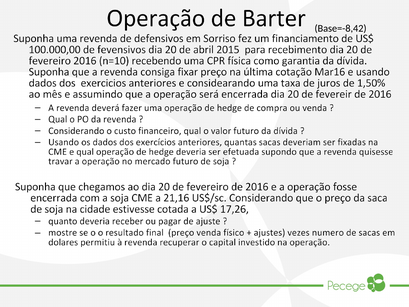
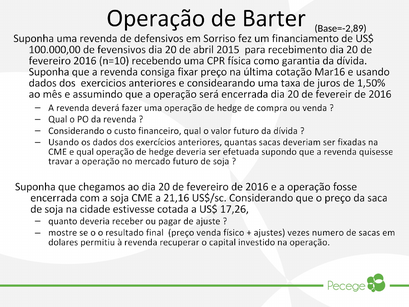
Base=-8,42: Base=-8,42 -> Base=-2,89 (341, 28)
